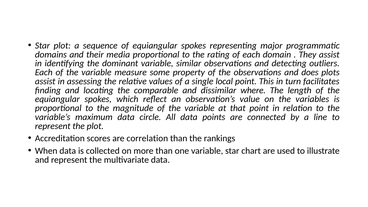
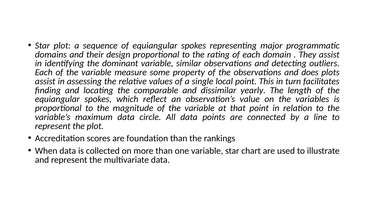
media: media -> design (118, 54)
where: where -> yearly (253, 90)
correlation: correlation -> foundation (147, 138)
